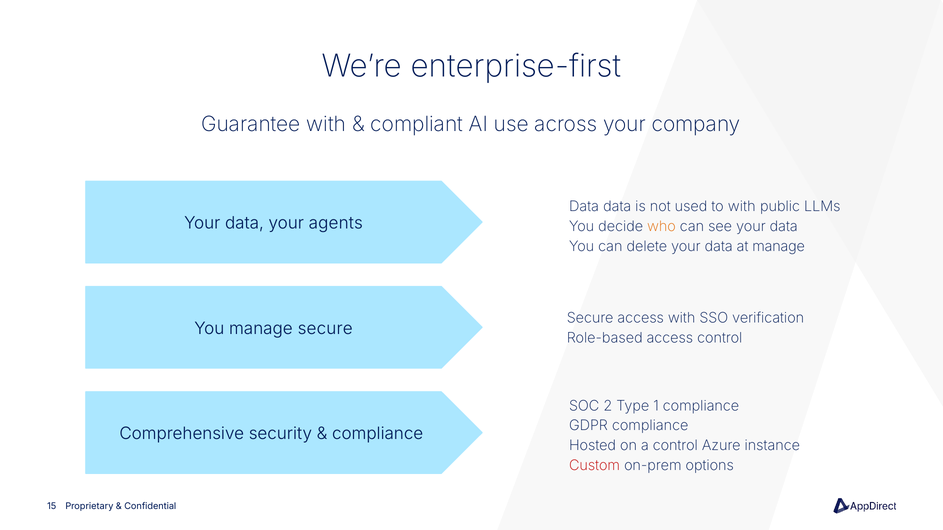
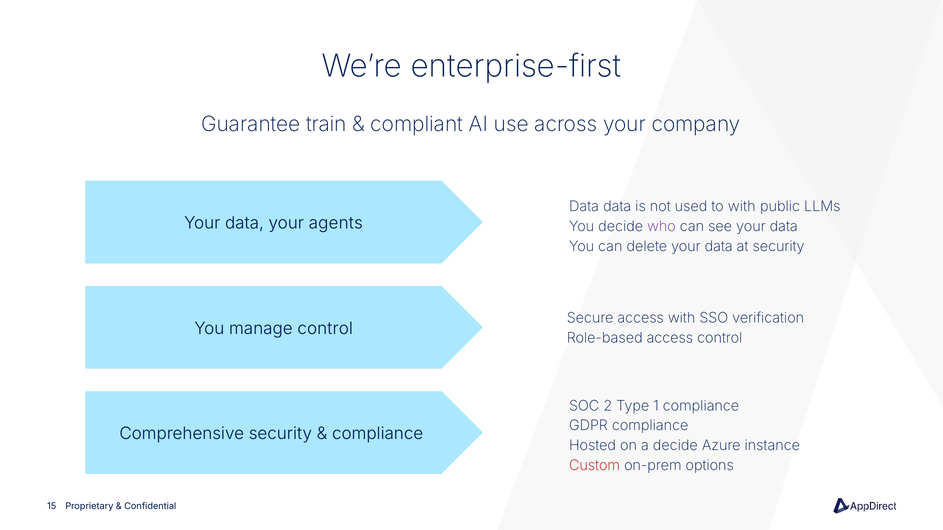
Guarantee with: with -> train (326, 124)
who colour: orange -> purple (661, 227)
at manage: manage -> security (779, 247)
manage secure: secure -> control (325, 329)
a control: control -> decide (675, 446)
